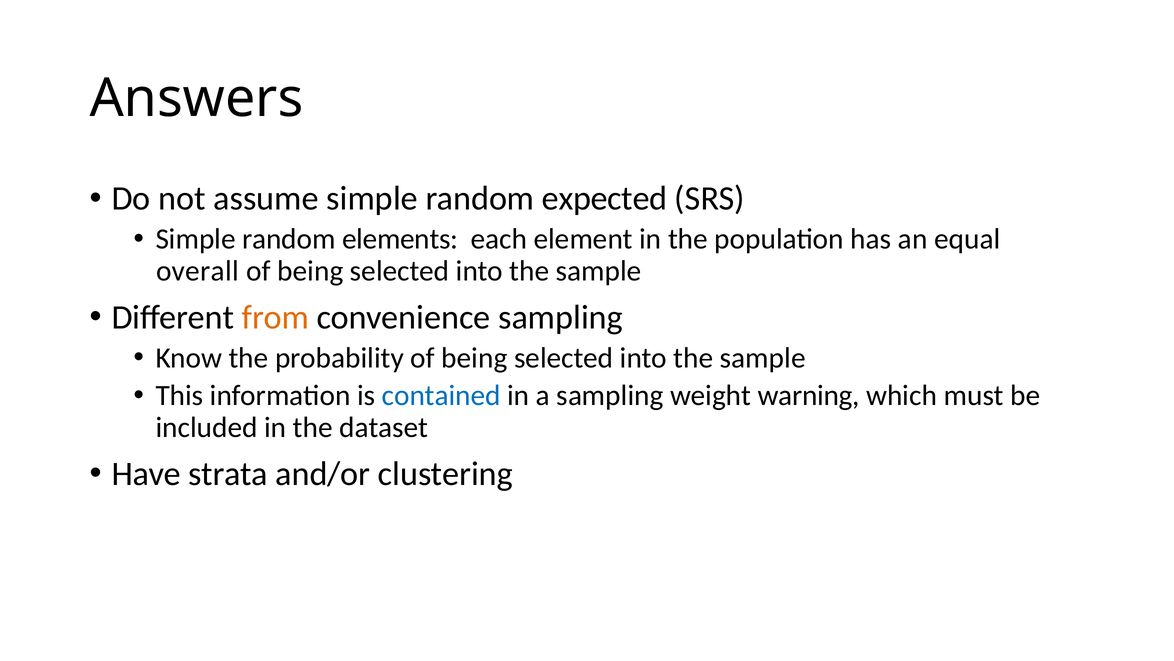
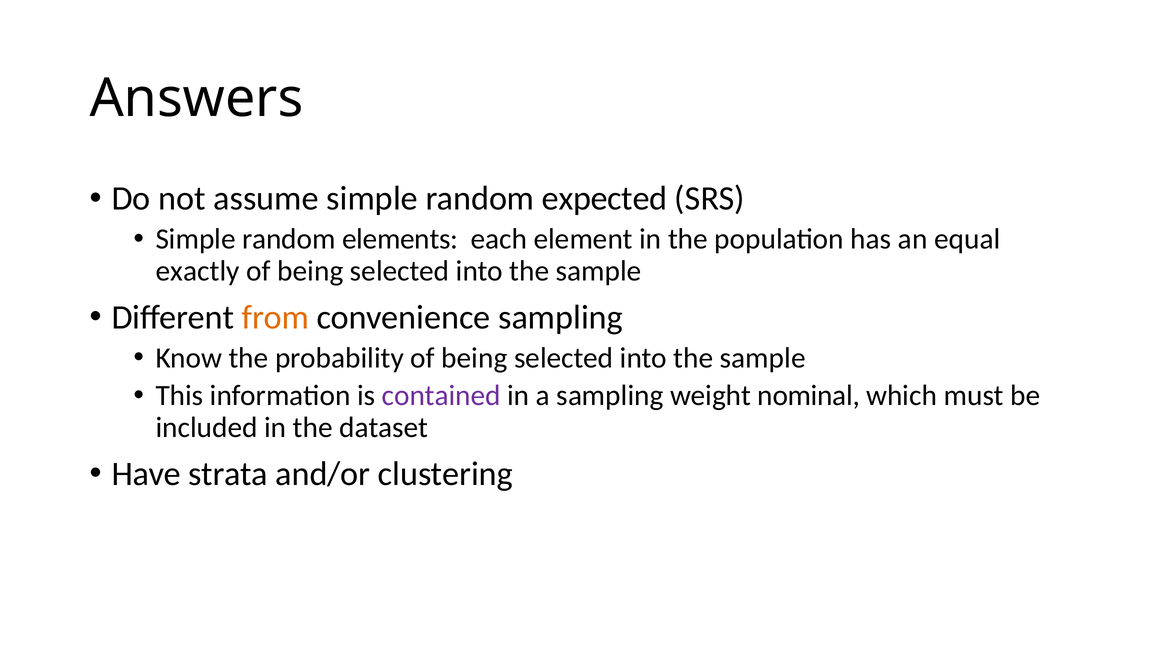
overall: overall -> exactly (198, 271)
contained colour: blue -> purple (441, 395)
warning: warning -> nominal (809, 395)
